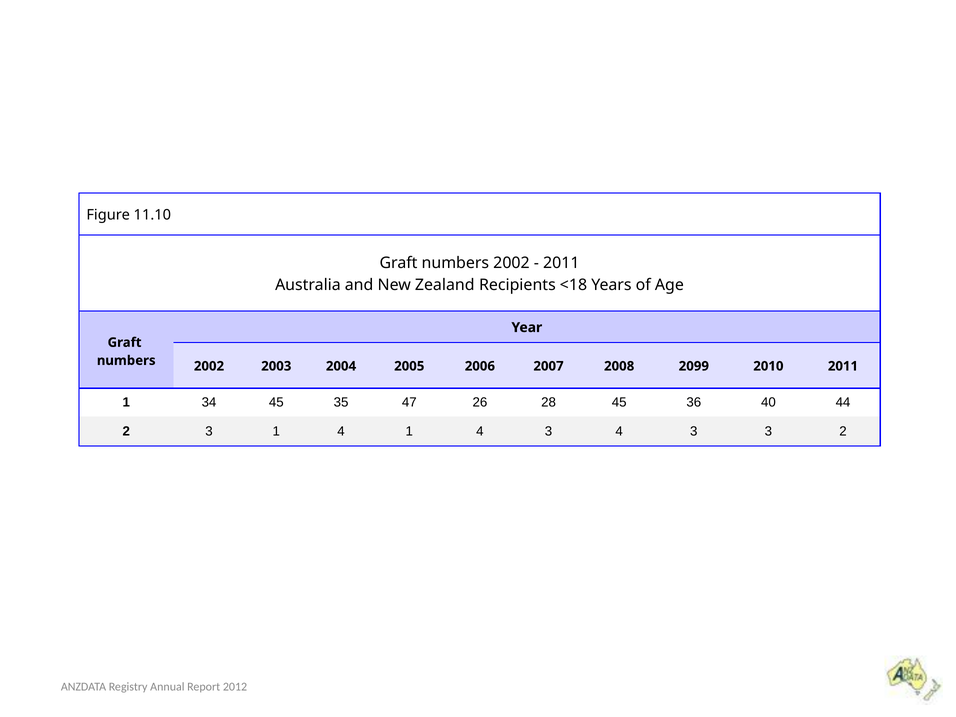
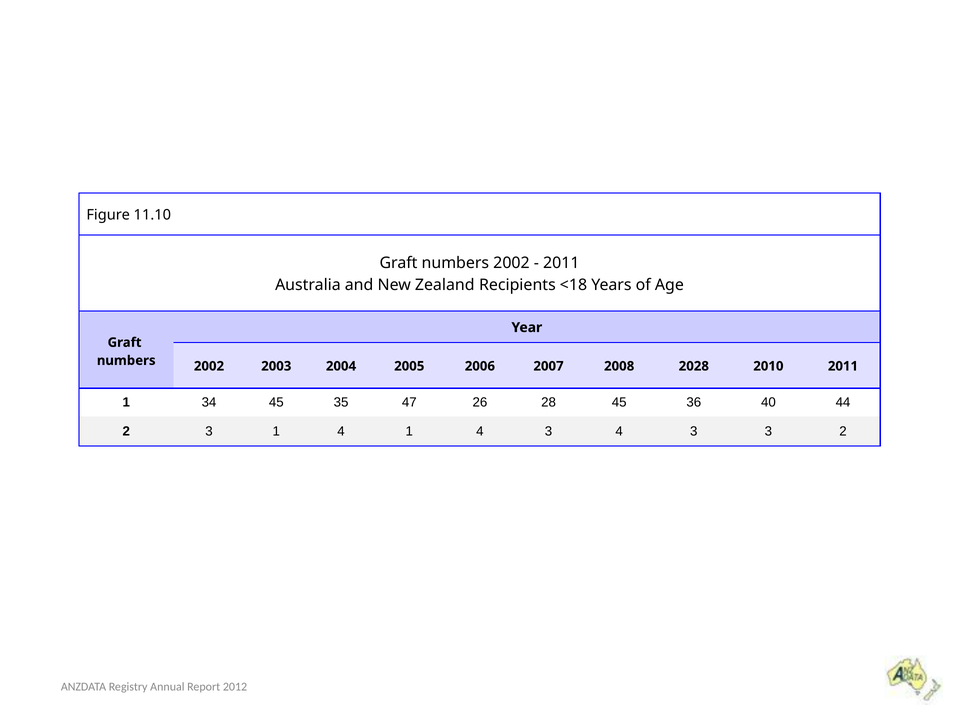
2099: 2099 -> 2028 (694, 366)
